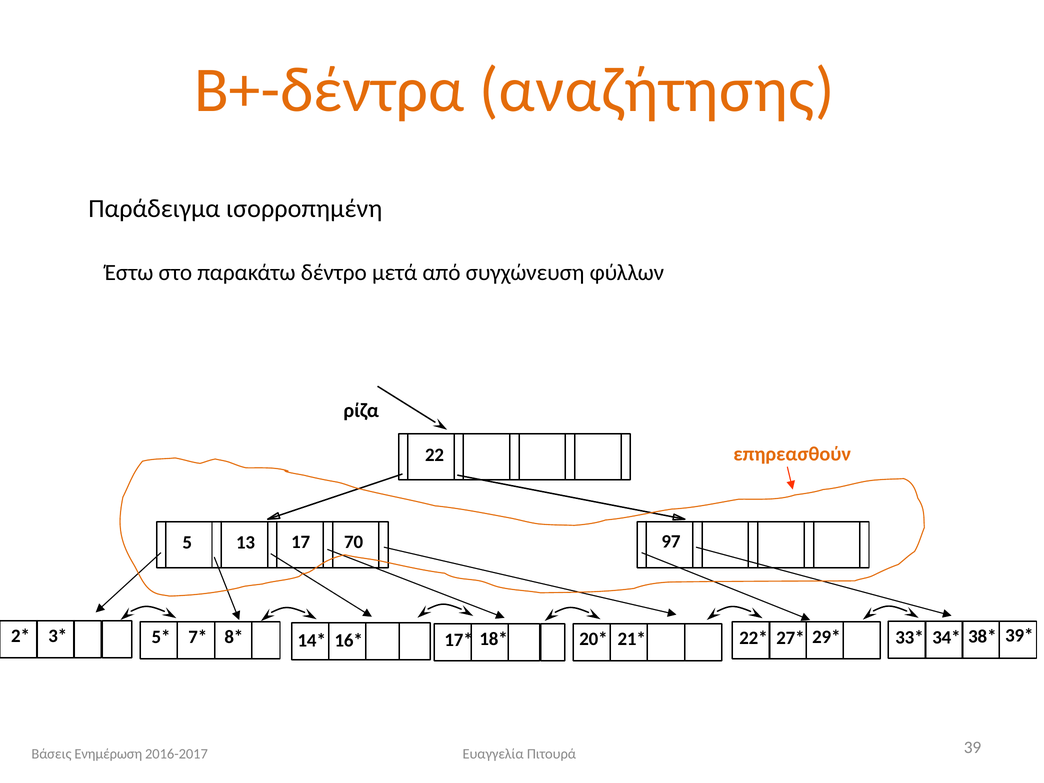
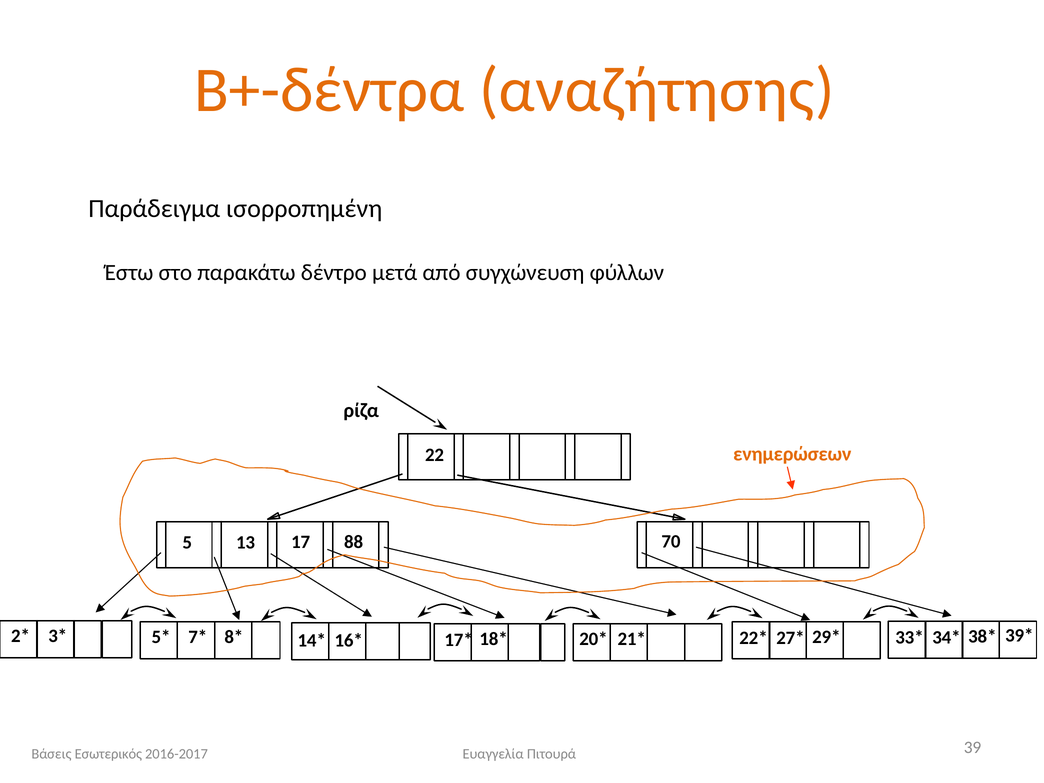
επηρεασθούν: επηρεασθούν -> ενημερώσεων (792, 454)
70: 70 -> 88 (354, 542)
97: 97 -> 70 (671, 541)
Ενημέρωση: Ενημέρωση -> Εσωτερικός (108, 754)
